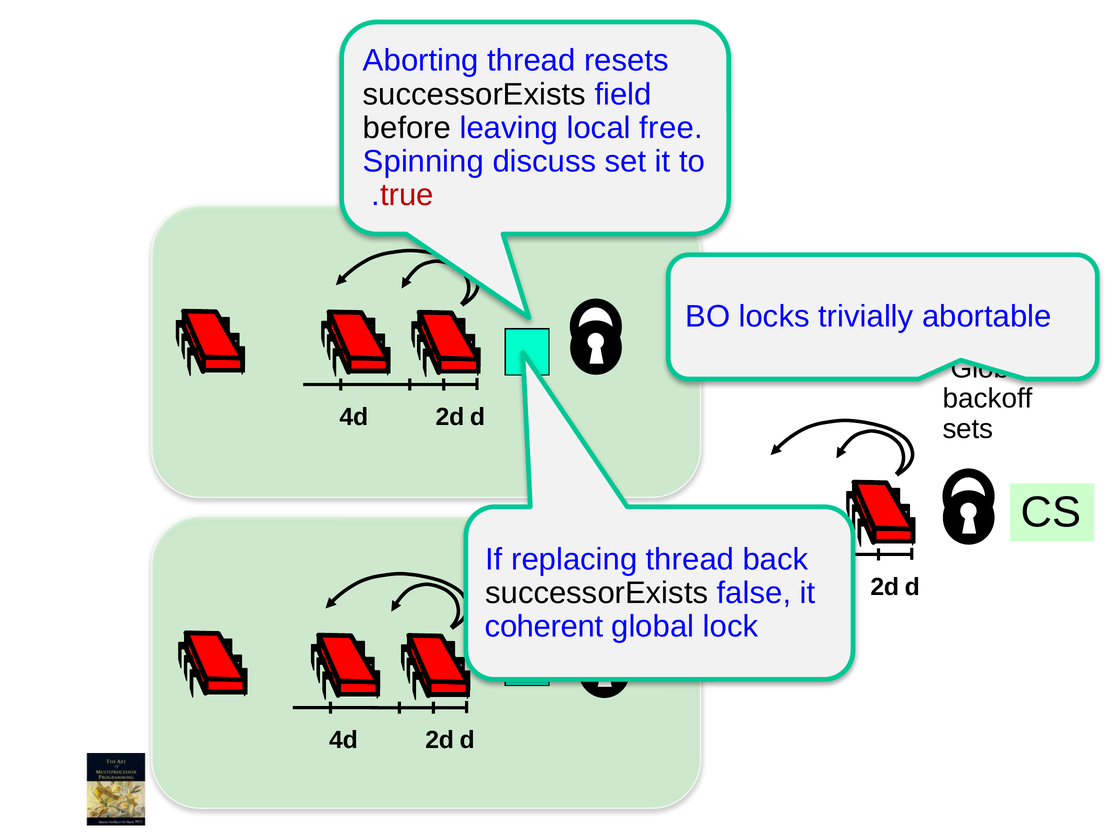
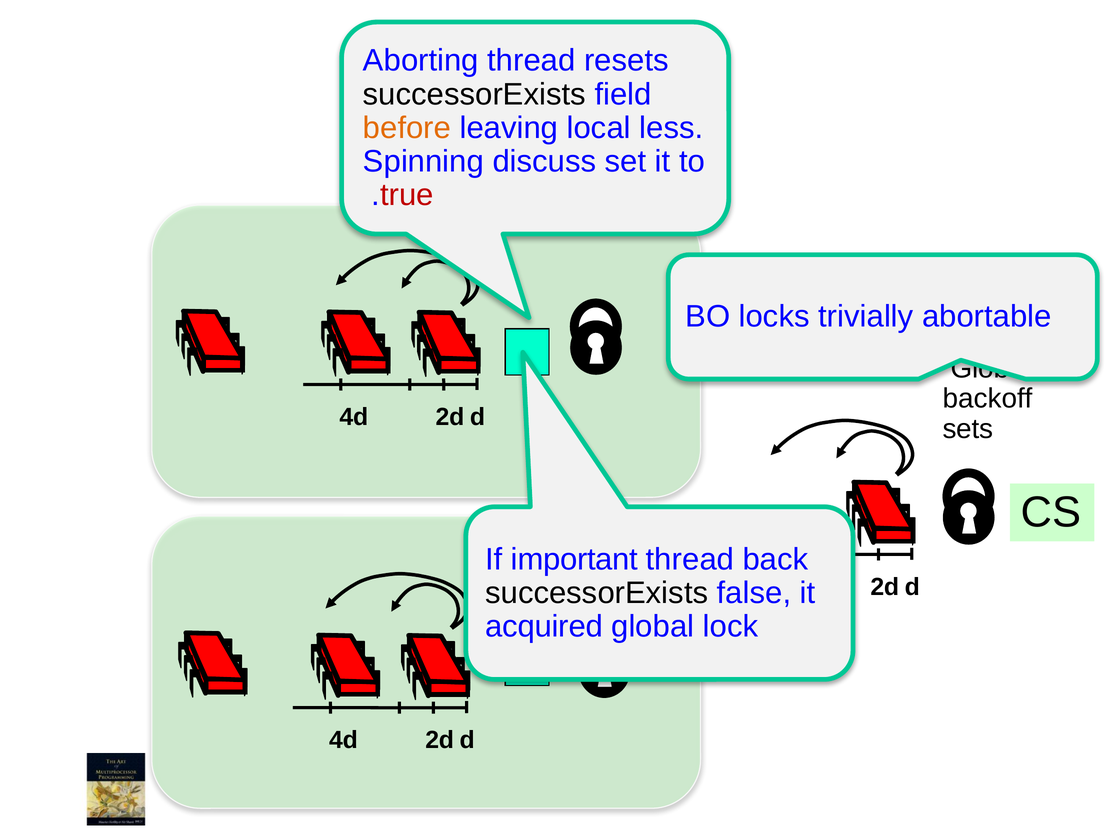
before colour: black -> orange (407, 128)
free: free -> less (671, 128)
replacing: replacing -> important (574, 559)
coherent: coherent -> acquired (544, 626)
